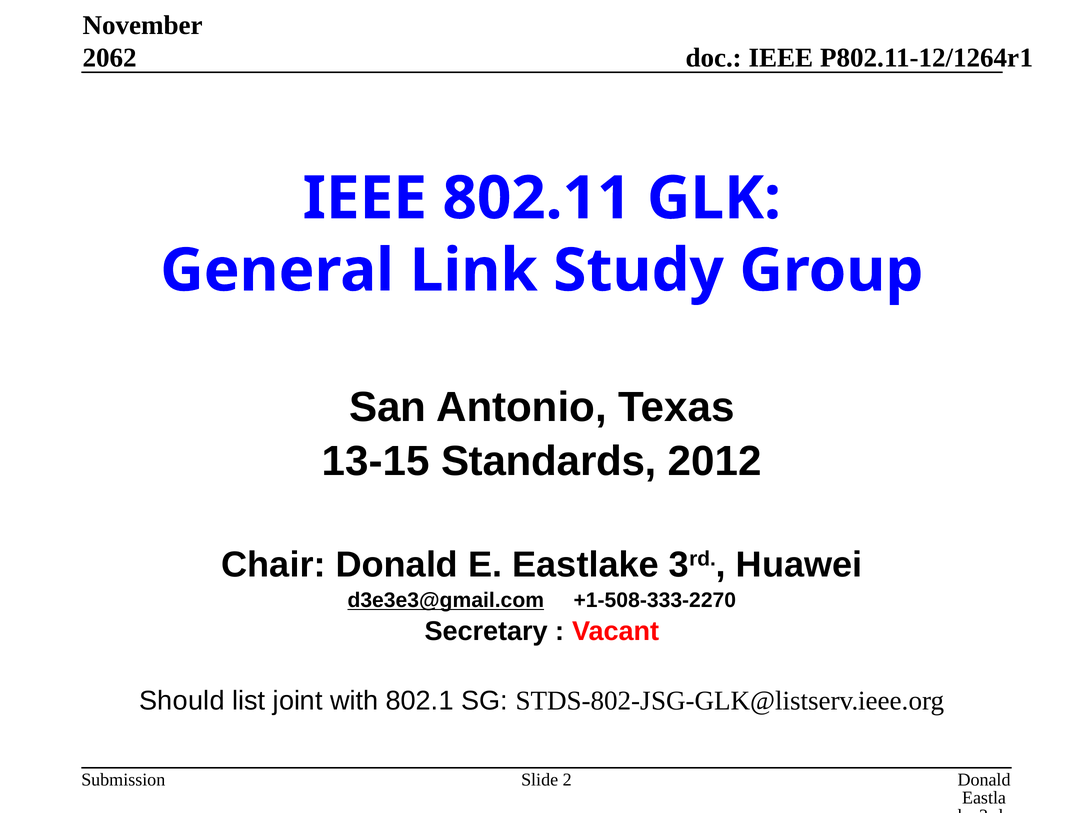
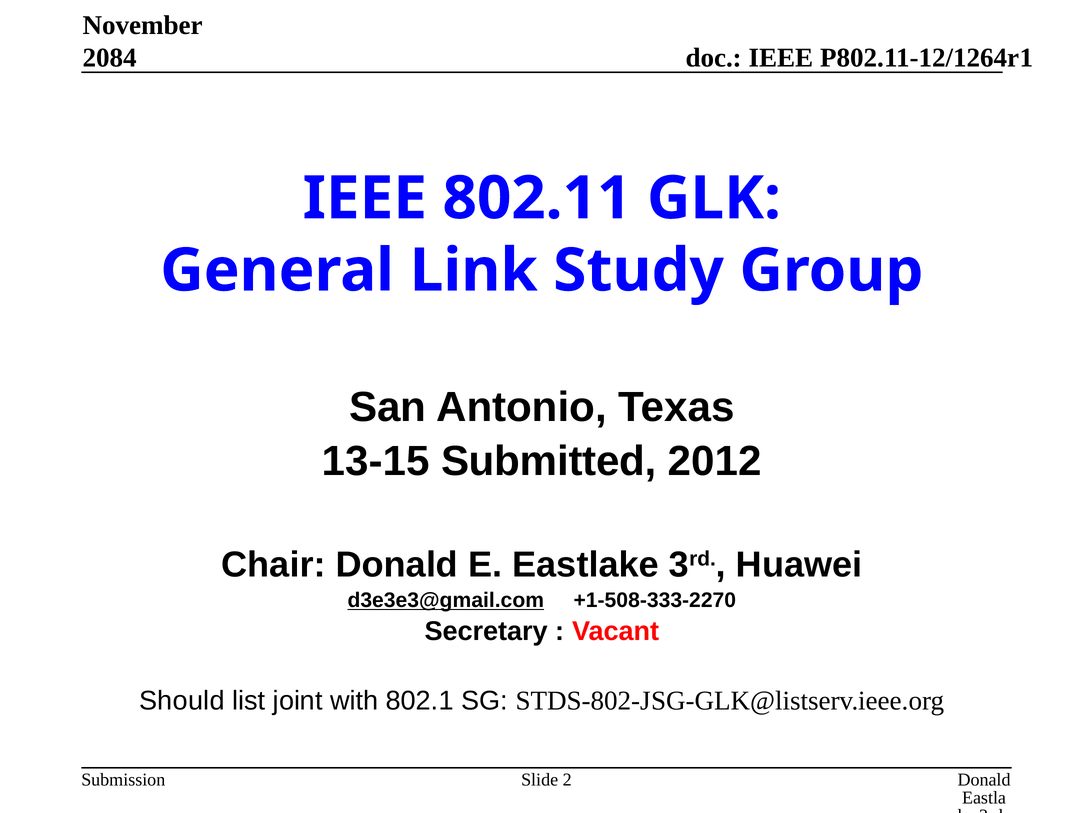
2062: 2062 -> 2084 (110, 58)
Standards: Standards -> Submitted (549, 461)
